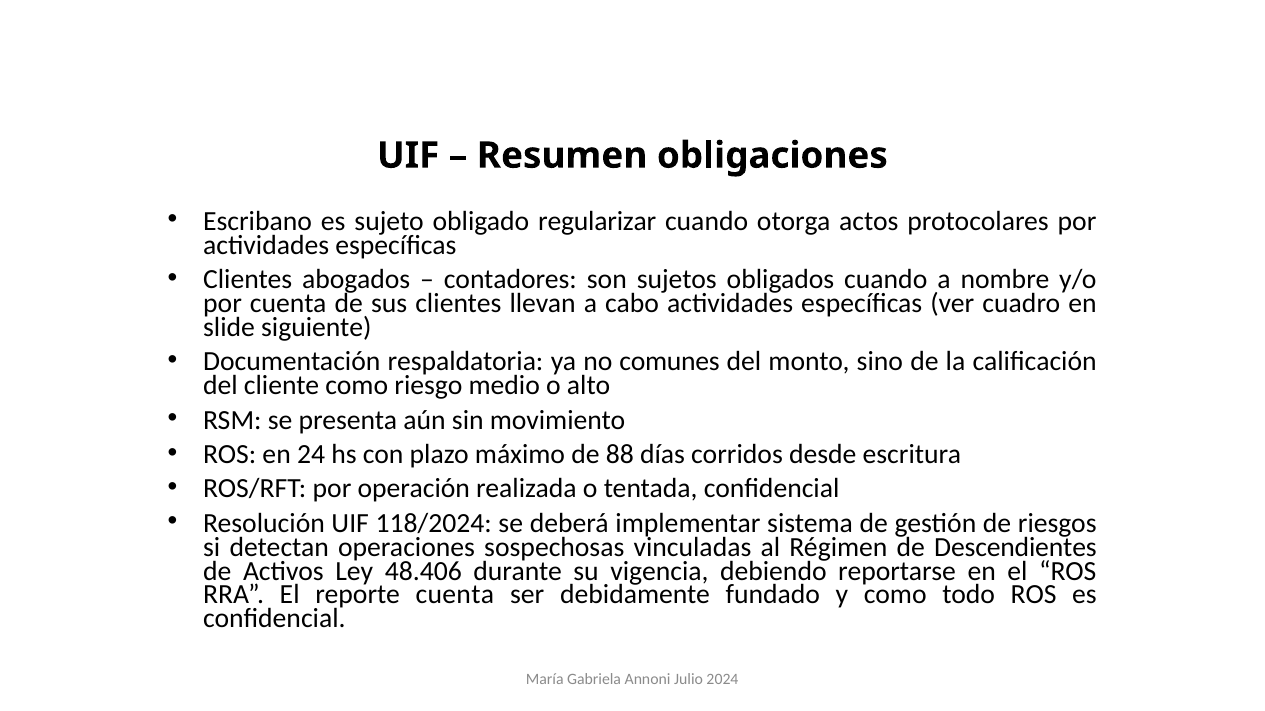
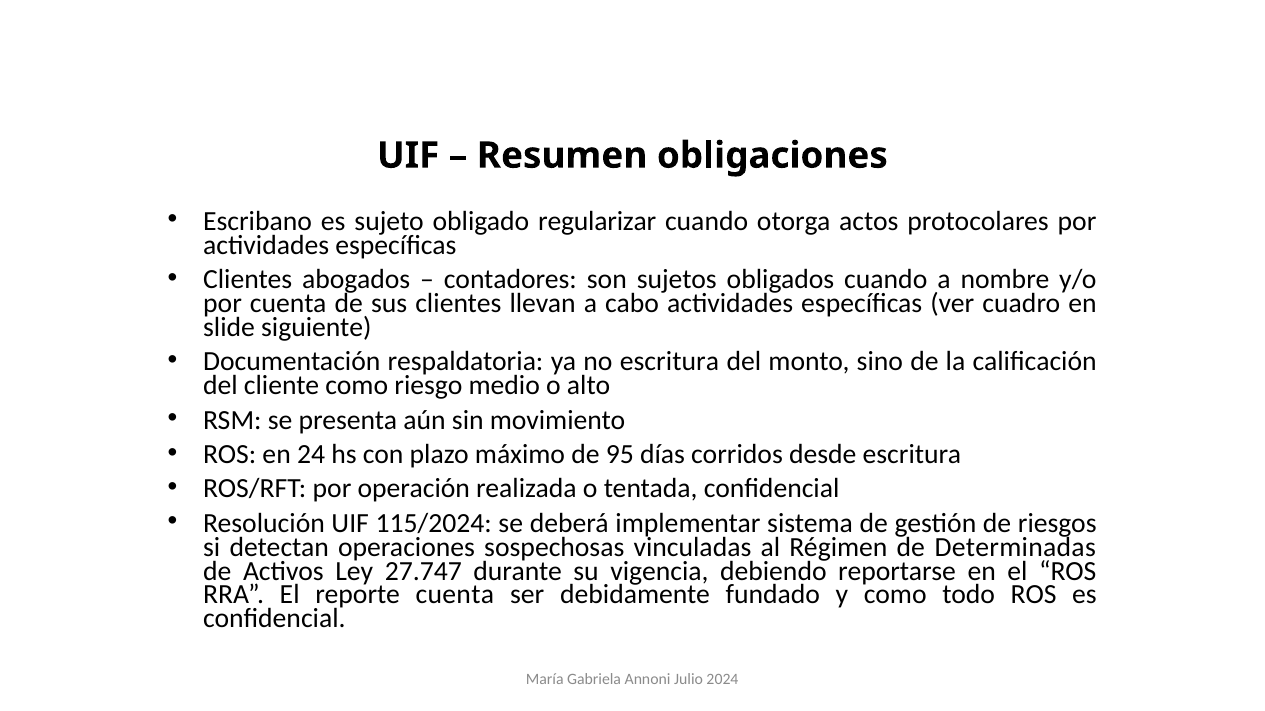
no comunes: comunes -> escritura (669, 362)
88: 88 -> 95 (620, 455)
118/2024: 118/2024 -> 115/2024 (434, 524)
Descendientes: Descendientes -> Determinadas (1015, 547)
48.406: 48.406 -> 27.747 (423, 571)
